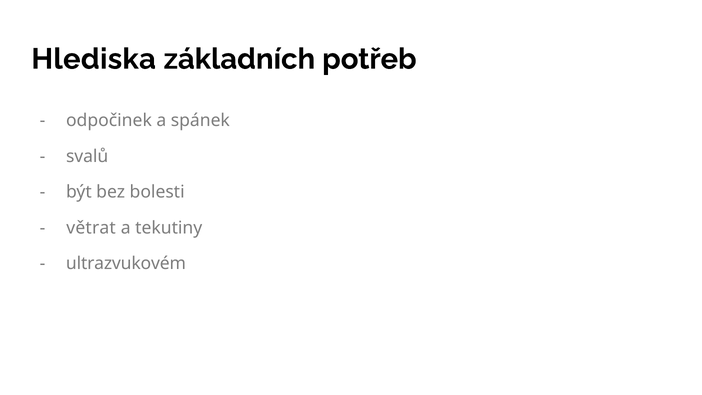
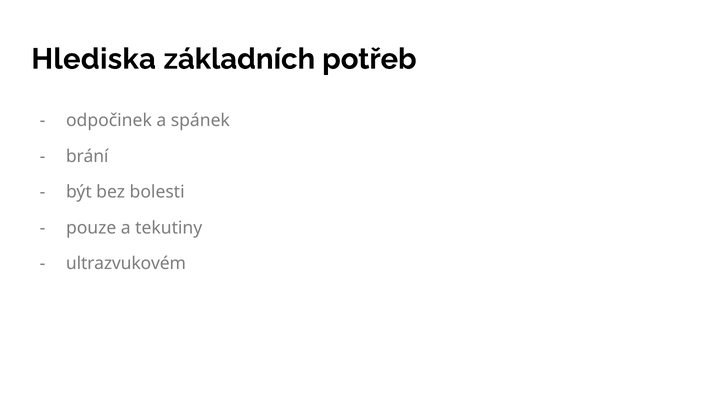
svalů: svalů -> brání (87, 156)
větrat: větrat -> pouze (91, 228)
